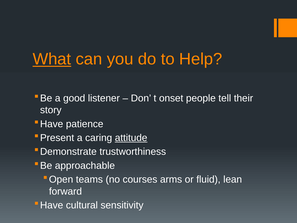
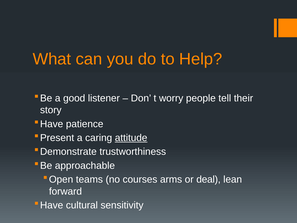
What underline: present -> none (52, 59)
onset: onset -> worry (171, 98)
fluid: fluid -> deal (209, 179)
